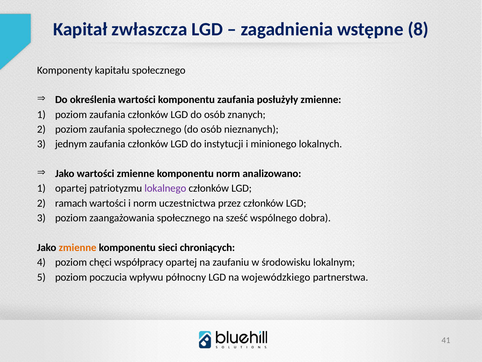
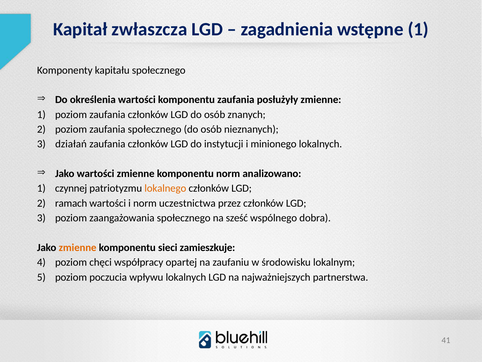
wstępne 8: 8 -> 1 (418, 29)
jednym: jednym -> działań (71, 144)
opartej: opartej -> czynnej (71, 188)
lokalnego colour: purple -> orange (165, 188)
chroniących: chroniących -> zamieszkuje (207, 247)
wpływu północny: północny -> lokalnych (186, 277)
wojewódzkiego: wojewódzkiego -> najważniejszych (276, 277)
